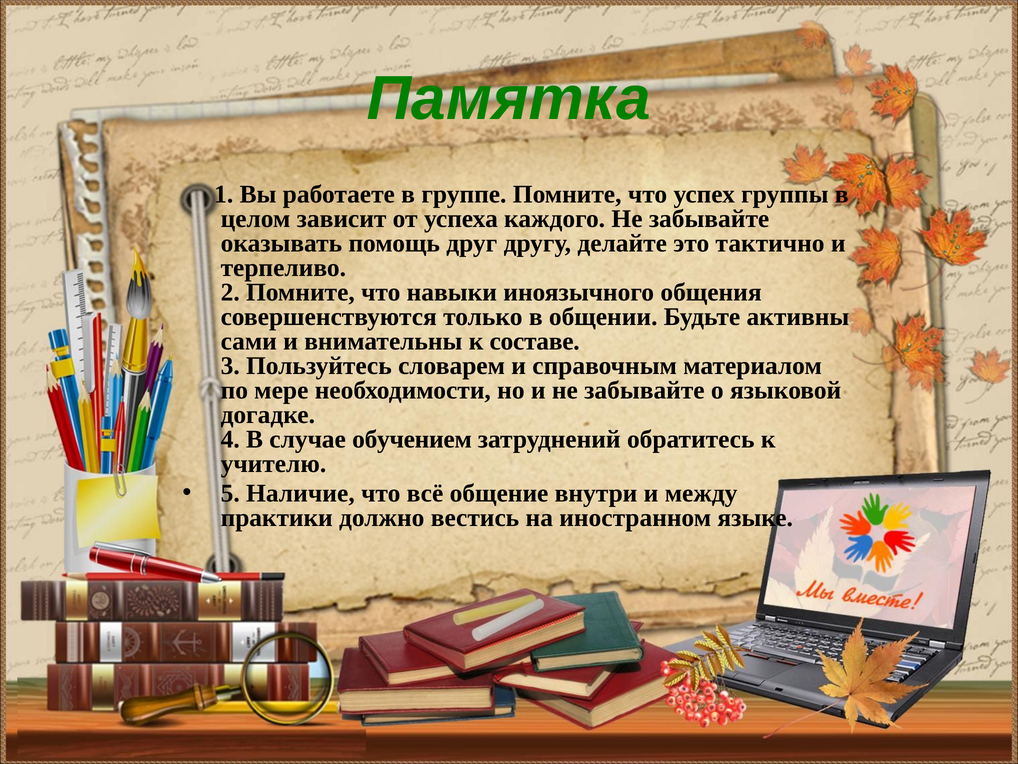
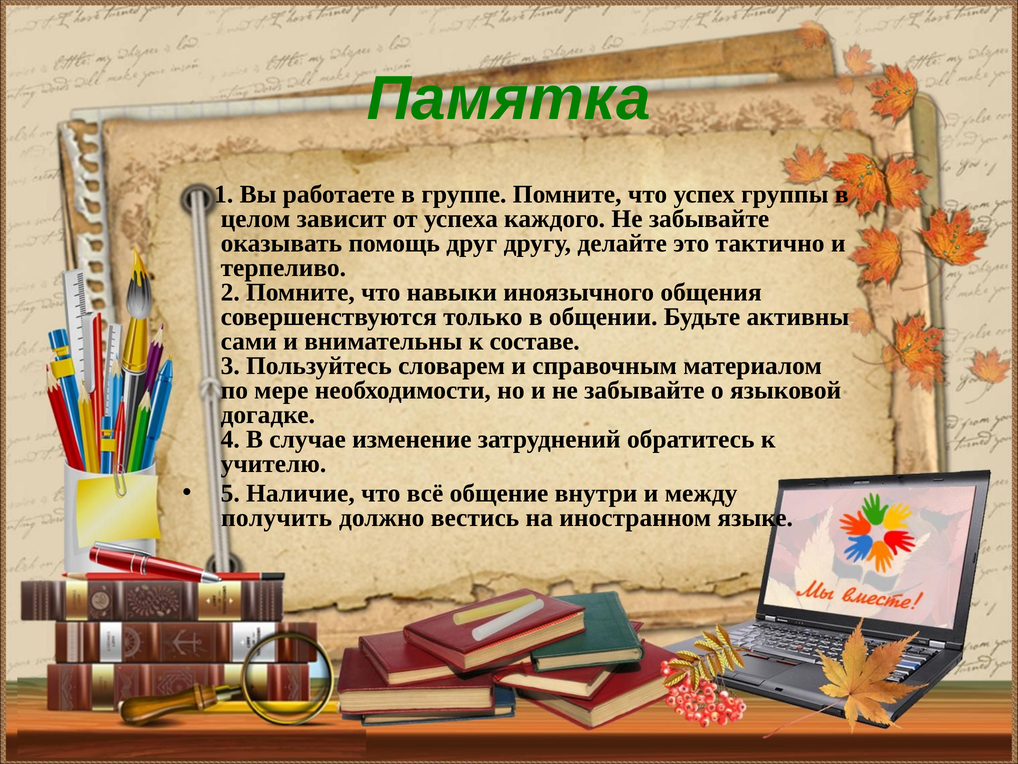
обучением: обучением -> изменение (412, 439)
практики: практики -> получить (277, 517)
